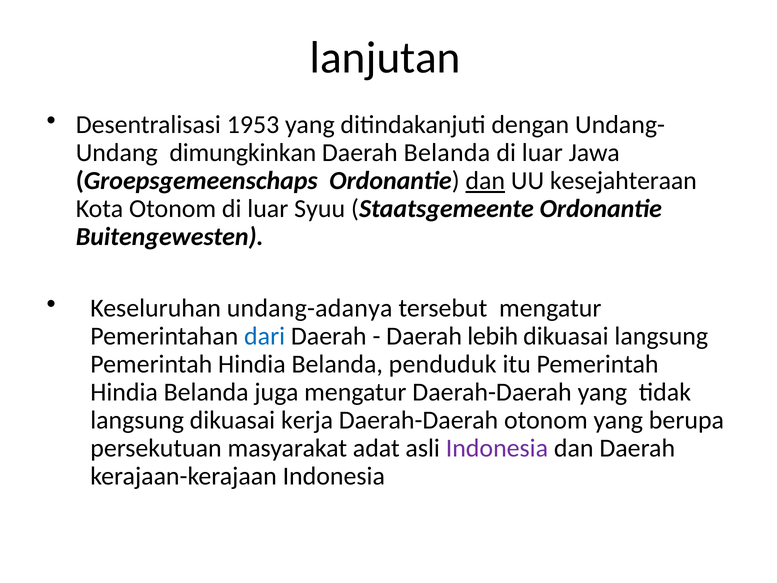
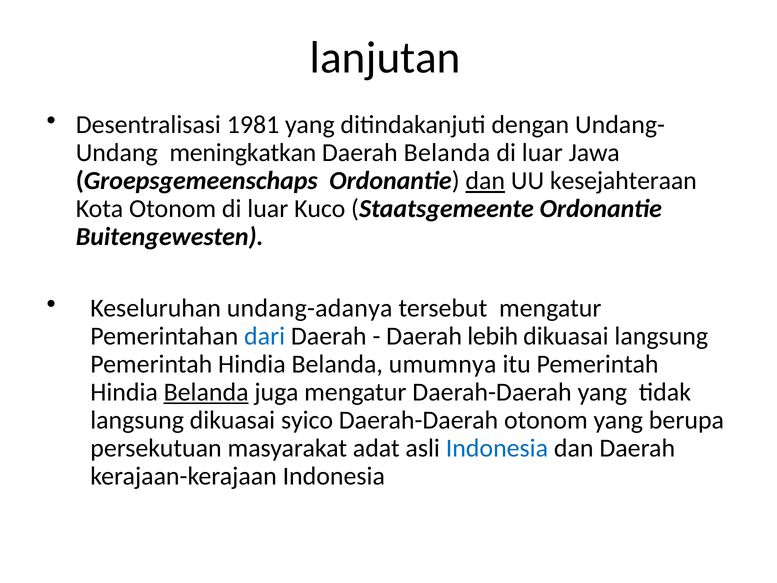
1953: 1953 -> 1981 (253, 125)
dimungkinkan: dimungkinkan -> meningkatkan (243, 153)
Syuu: Syuu -> Kuco (320, 209)
penduduk: penduduk -> umumnya (443, 364)
Belanda underline: none -> present (206, 392)
kerja: kerja -> syico (307, 420)
Indonesia colour: purple -> blue (497, 448)
